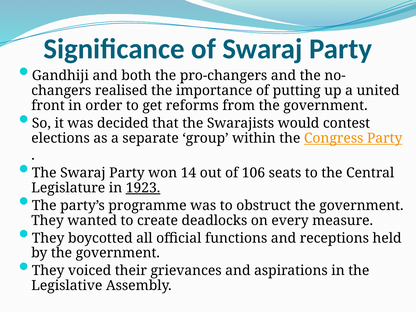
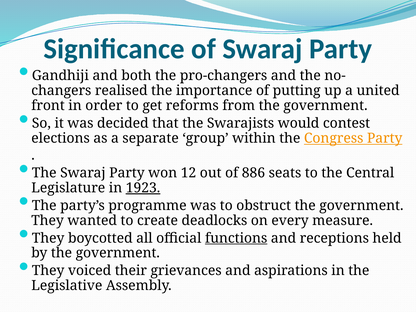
14: 14 -> 12 (189, 173)
106: 106 -> 886 (253, 173)
functions underline: none -> present (236, 238)
